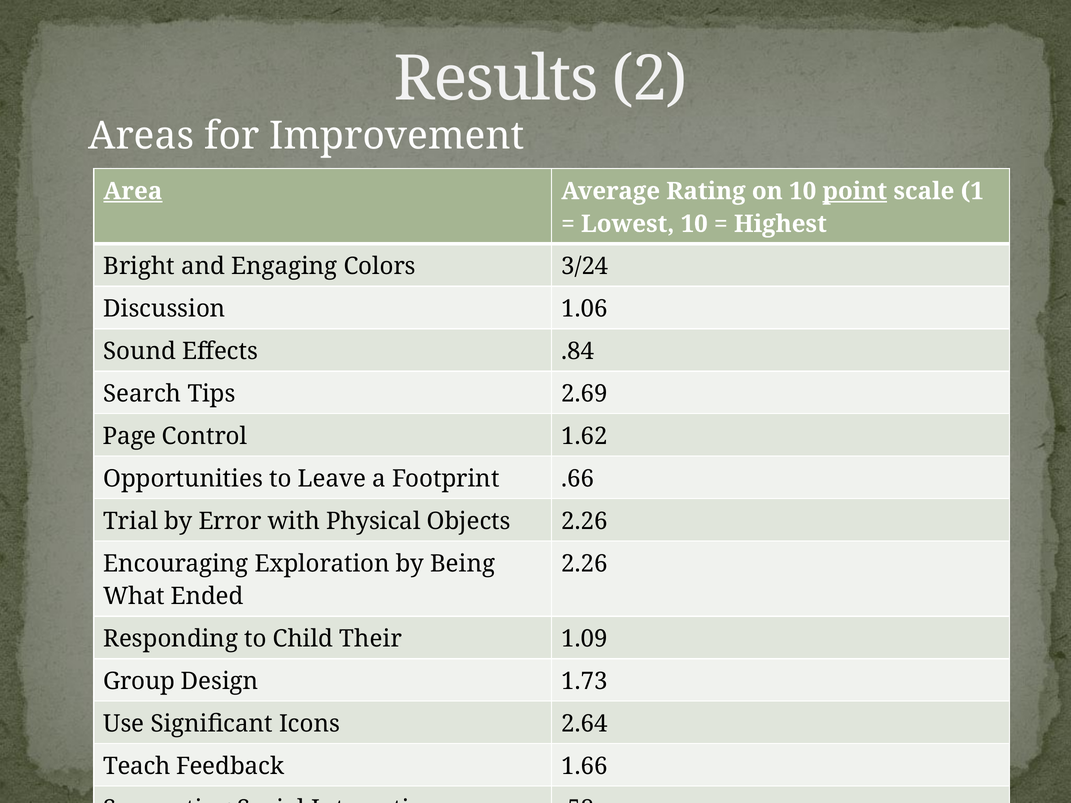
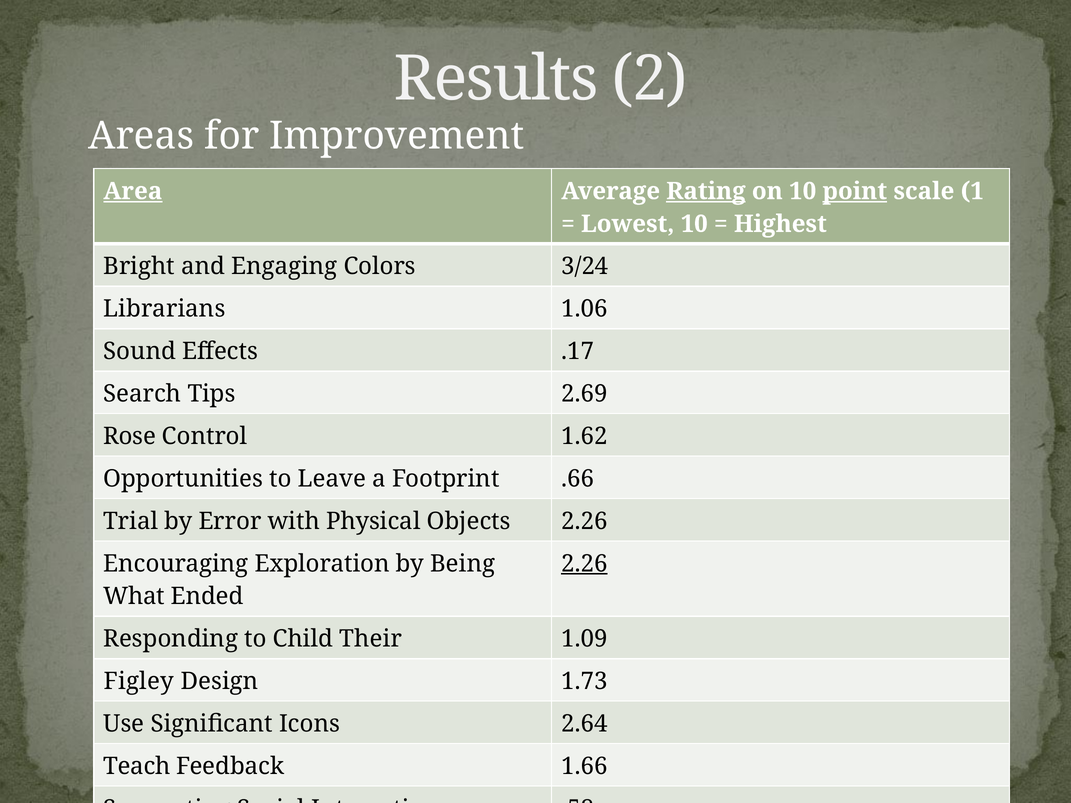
Rating underline: none -> present (706, 191)
Discussion: Discussion -> Librarians (164, 309)
.84: .84 -> .17 (578, 351)
Page: Page -> Rose (130, 436)
2.26 underline: none -> present (584, 564)
Group: Group -> Figley (139, 681)
